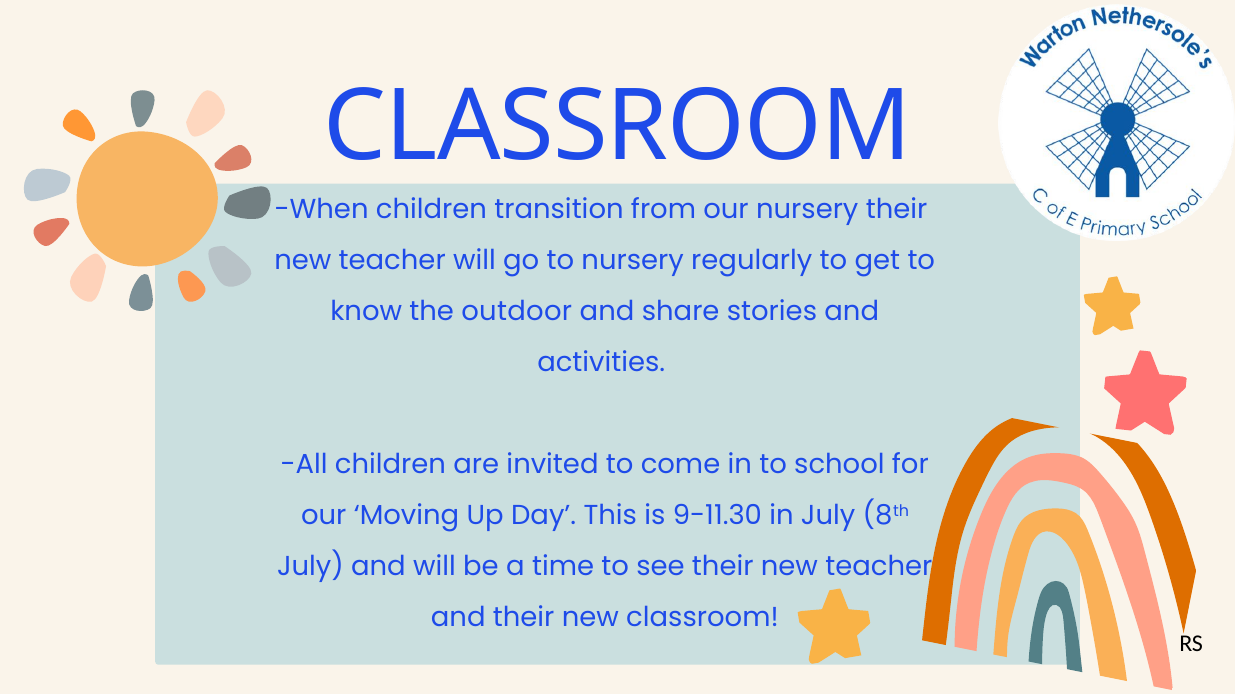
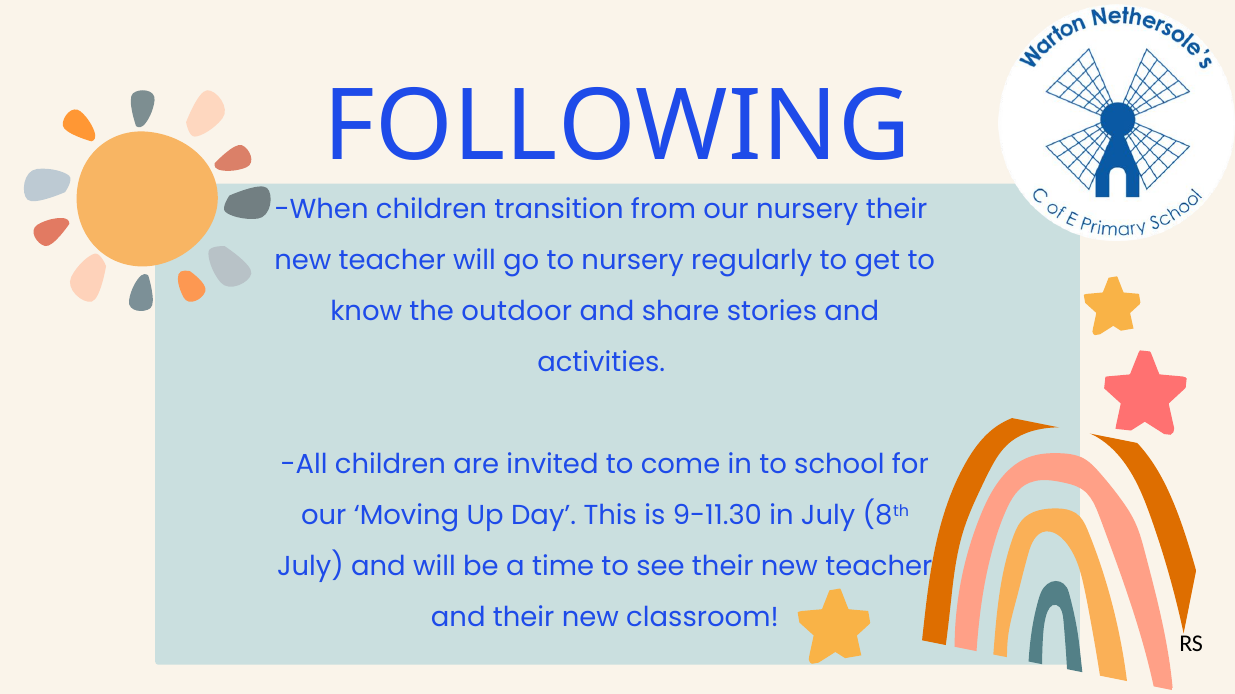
CLASSROOM: CLASSROOM -> FOLLOWING (617, 127)
